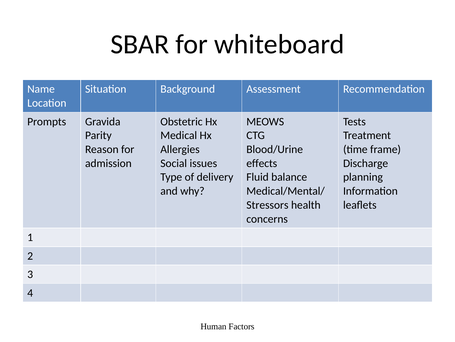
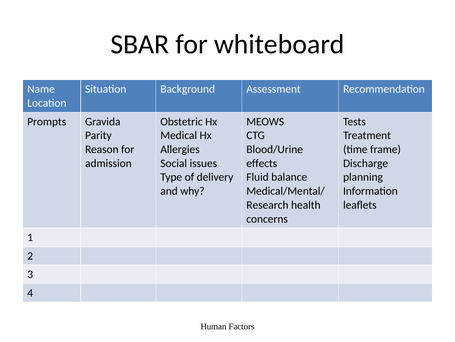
Stressors: Stressors -> Research (267, 205)
